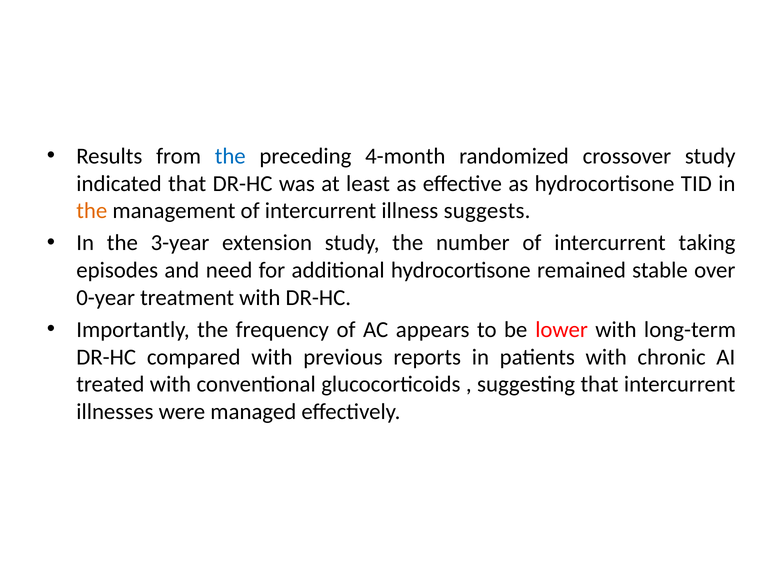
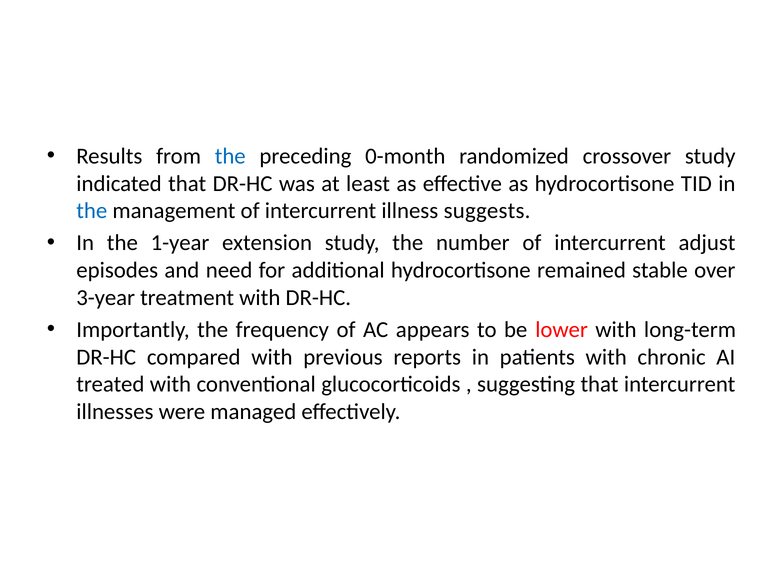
4-month: 4-month -> 0-month (405, 156)
the colour: orange -> blue (92, 211)
3-year: 3-year -> 1-year (180, 243)
taking: taking -> adjust (707, 243)
0-year: 0-year -> 3-year (106, 298)
